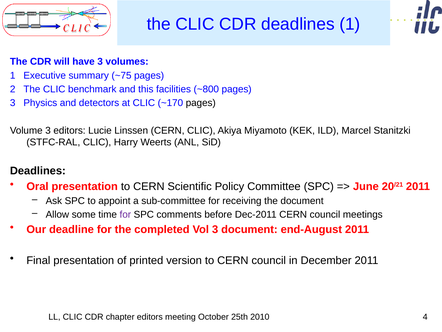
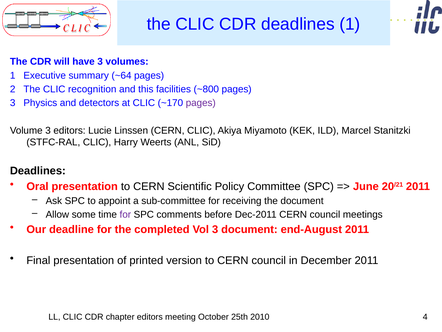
~75: ~75 -> ~64 (122, 75)
benchmark: benchmark -> recognition (92, 89)
pages colour: black -> purple (201, 103)
